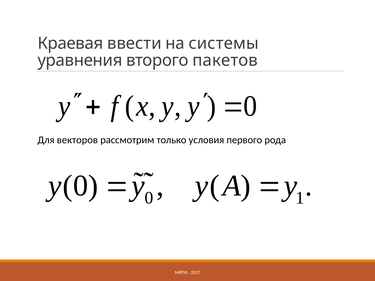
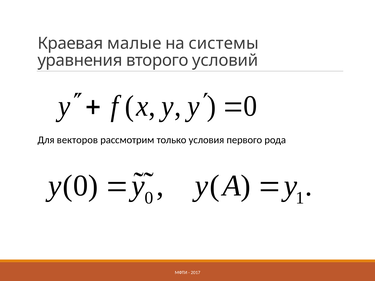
ввести: ввести -> малые (134, 43)
пакетов: пакетов -> условий (225, 60)
